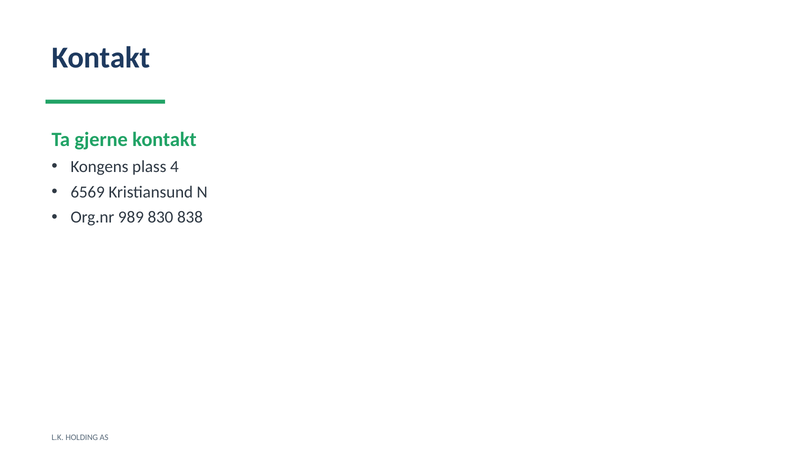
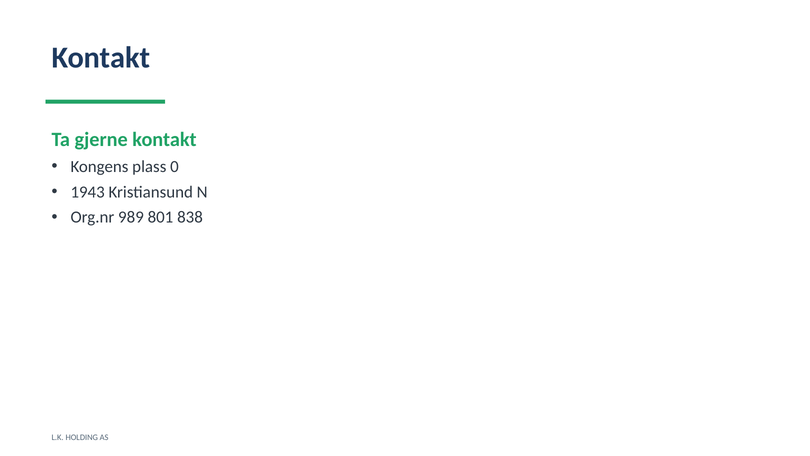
4: 4 -> 0 (174, 167)
6569: 6569 -> 1943 (88, 192)
830: 830 -> 801 (160, 217)
